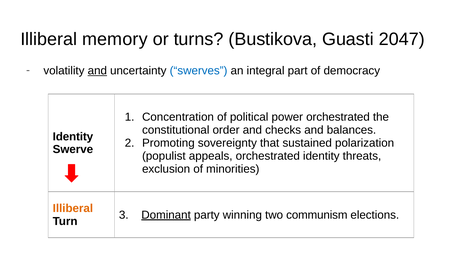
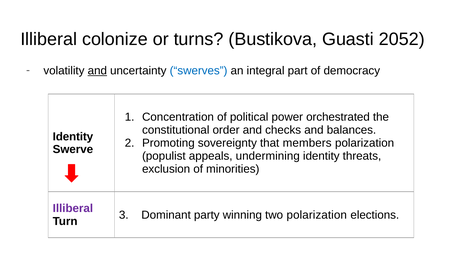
memory: memory -> colonize (115, 39)
2047: 2047 -> 2052 (402, 39)
sustained: sustained -> members (307, 143)
appeals orchestrated: orchestrated -> undermining (268, 156)
Illiberal colour: orange -> purple (73, 208)
Dominant underline: present -> none (166, 215)
two communism: communism -> polarization (317, 215)
